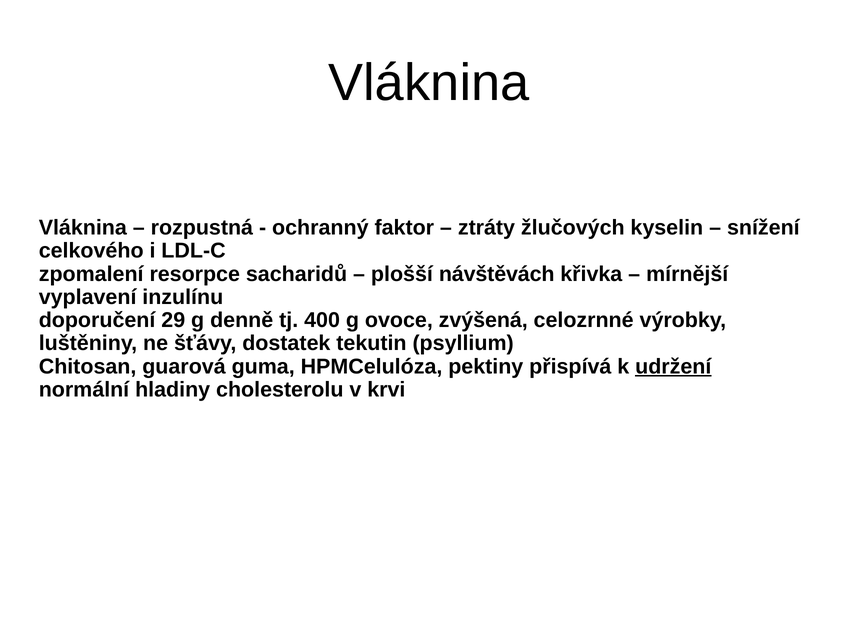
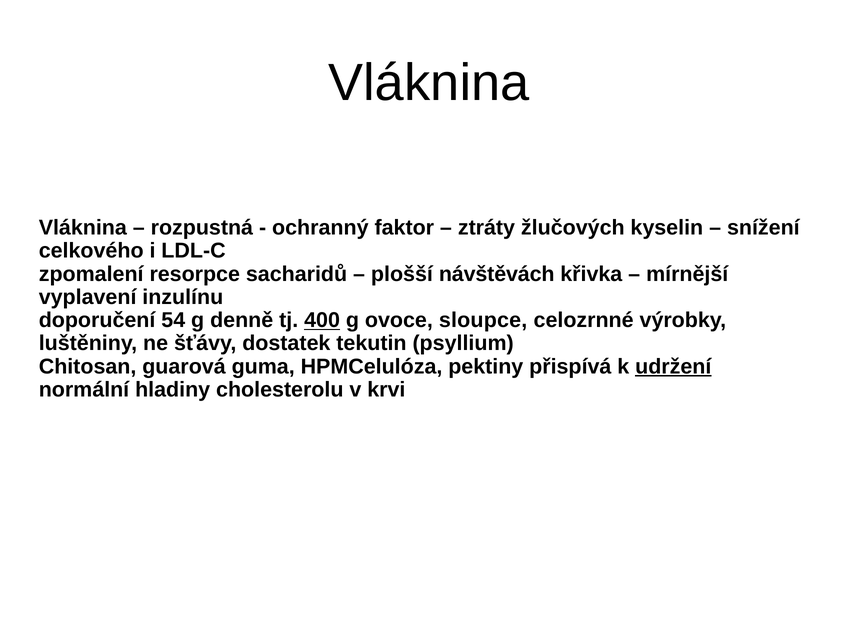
29: 29 -> 54 (173, 321)
400 underline: none -> present (322, 321)
zvýšená: zvýšená -> sloupce (483, 321)
